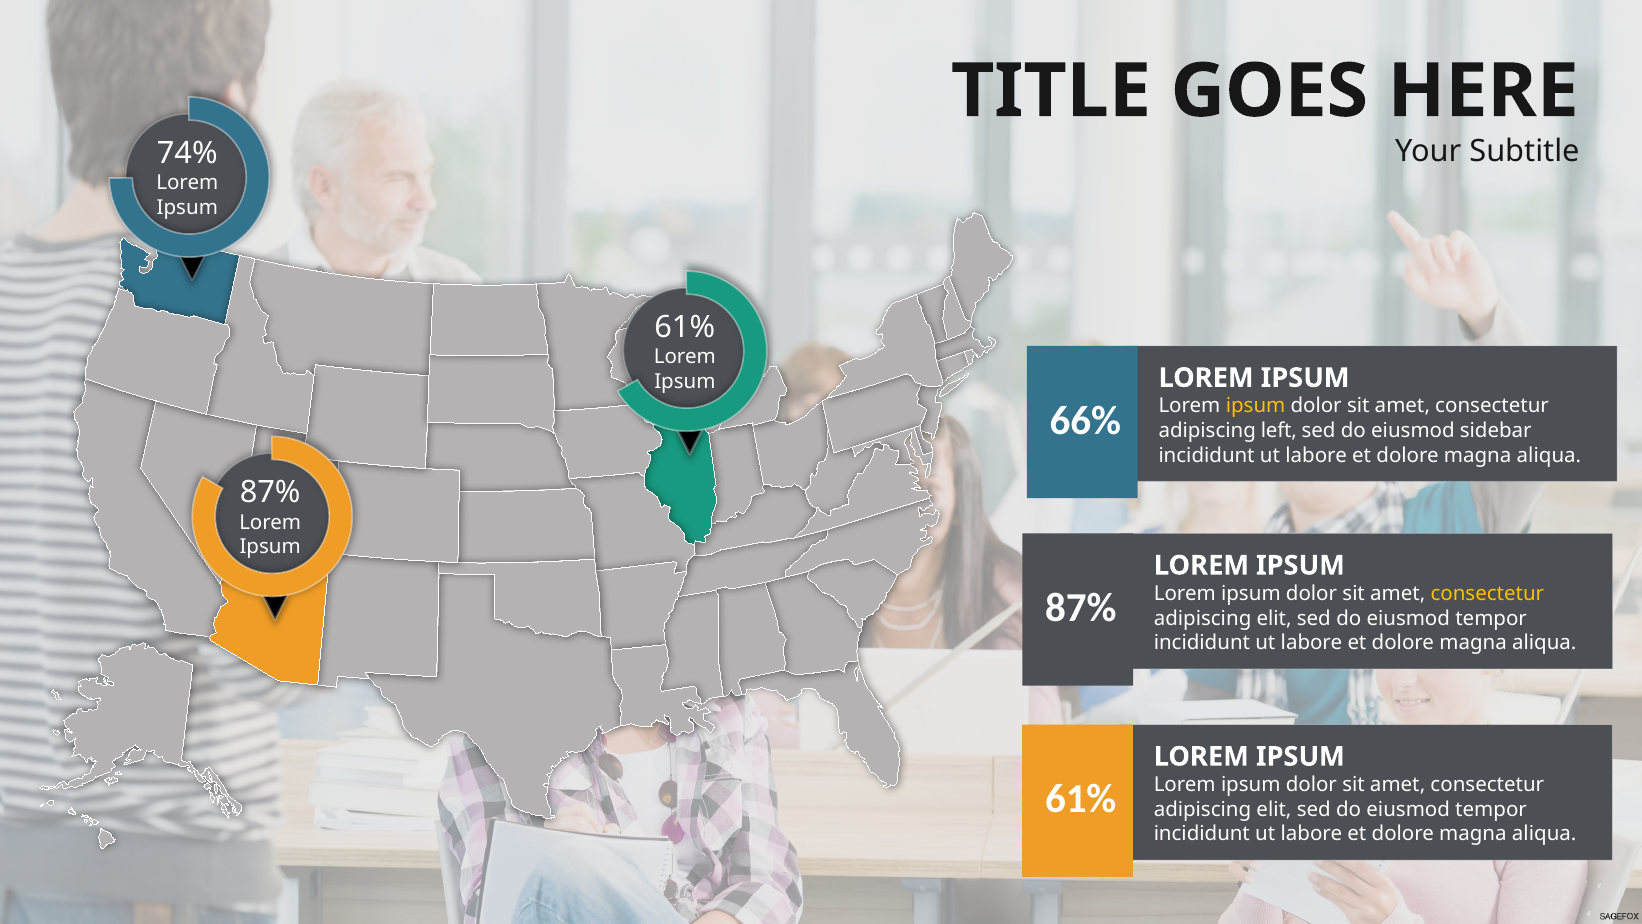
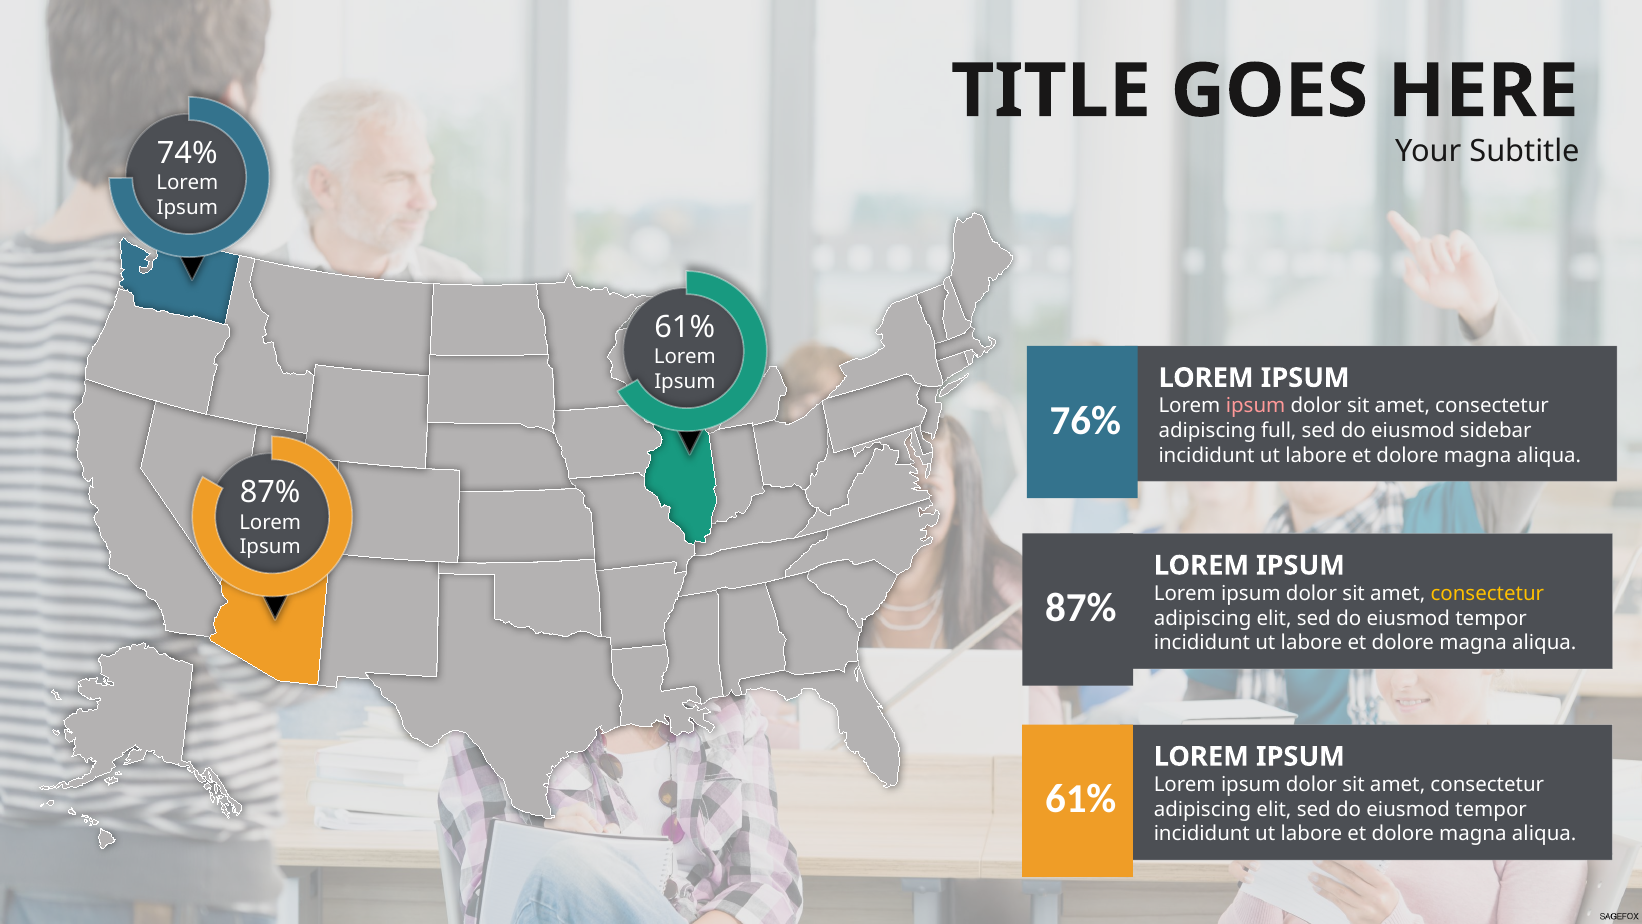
ipsum colour: yellow -> pink (1256, 406)
66%: 66% -> 76% (1085, 420)
left: left -> full (1279, 431)
